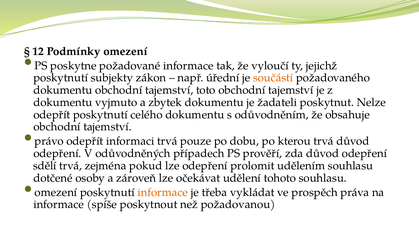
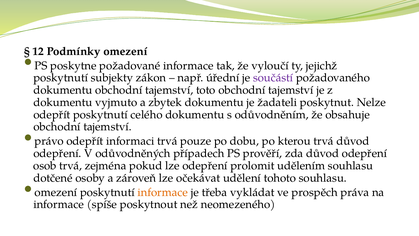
součástí colour: orange -> purple (273, 78)
sdělí: sdělí -> osob (45, 166)
požadovanou: požadovanou -> neomezeného (238, 204)
